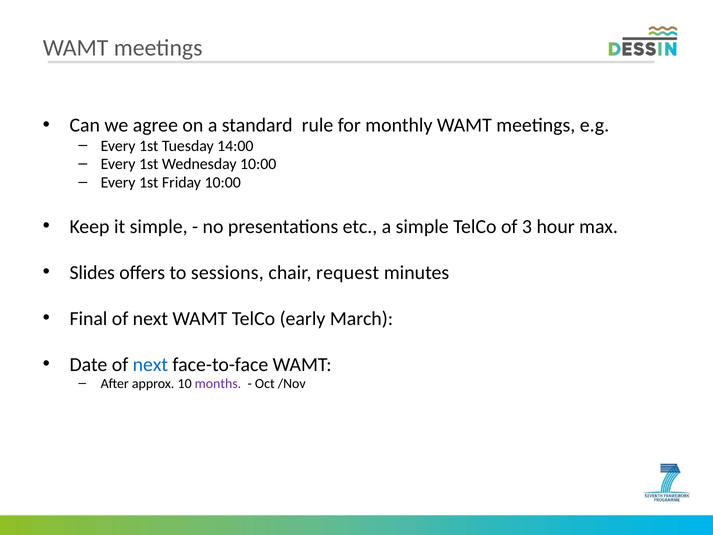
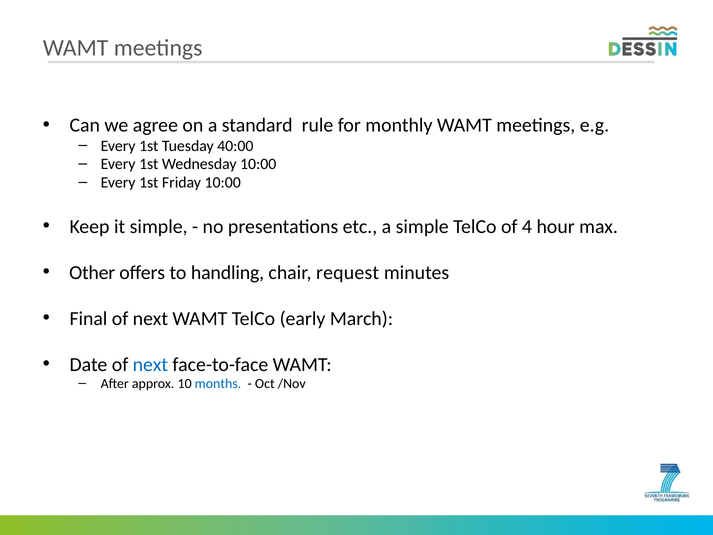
14:00: 14:00 -> 40:00 (235, 146)
3: 3 -> 4 (527, 226)
Slides: Slides -> Other (92, 272)
sessions: sessions -> handling (228, 272)
months colour: purple -> blue (218, 384)
